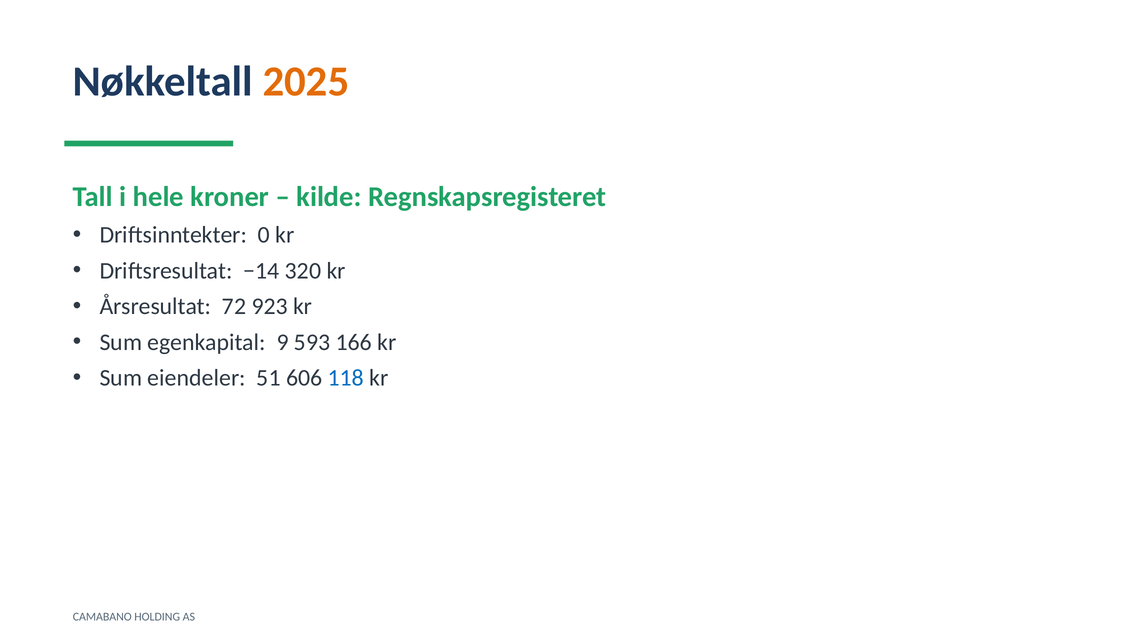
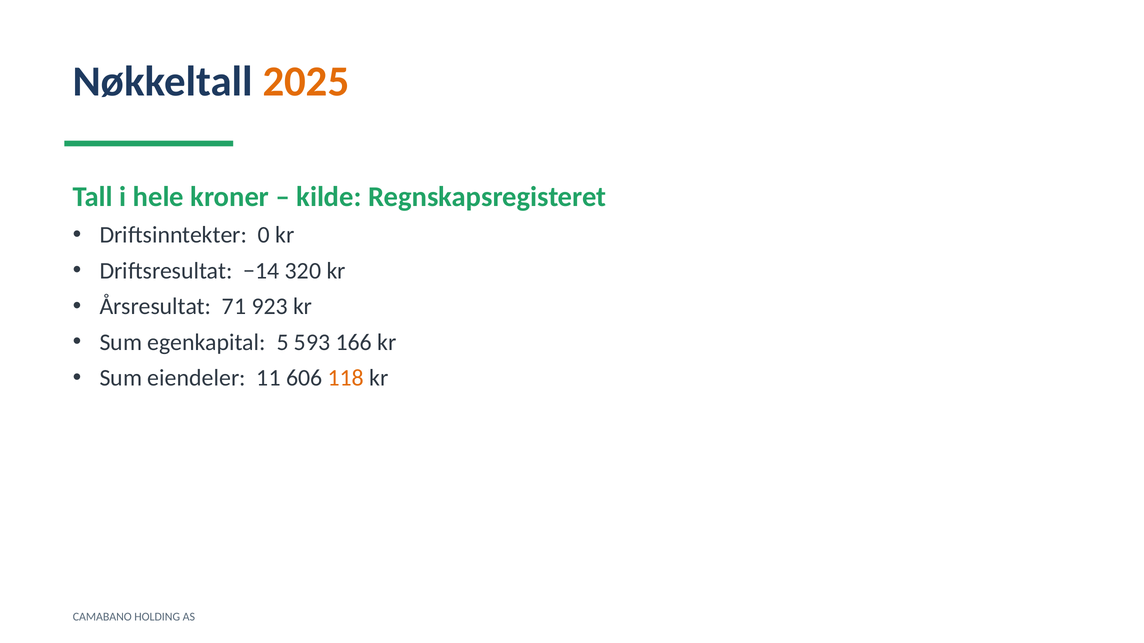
72: 72 -> 71 (234, 307)
9: 9 -> 5 (283, 343)
51: 51 -> 11 (269, 378)
118 colour: blue -> orange (346, 378)
